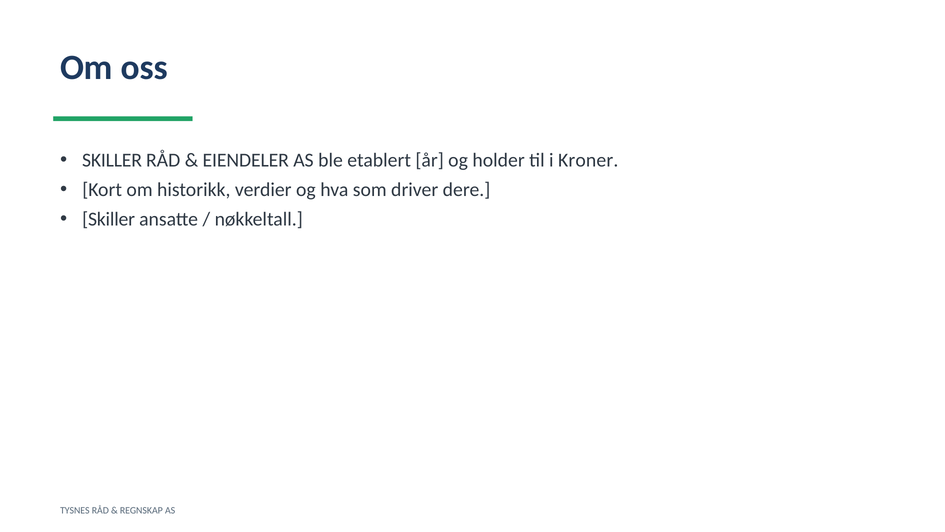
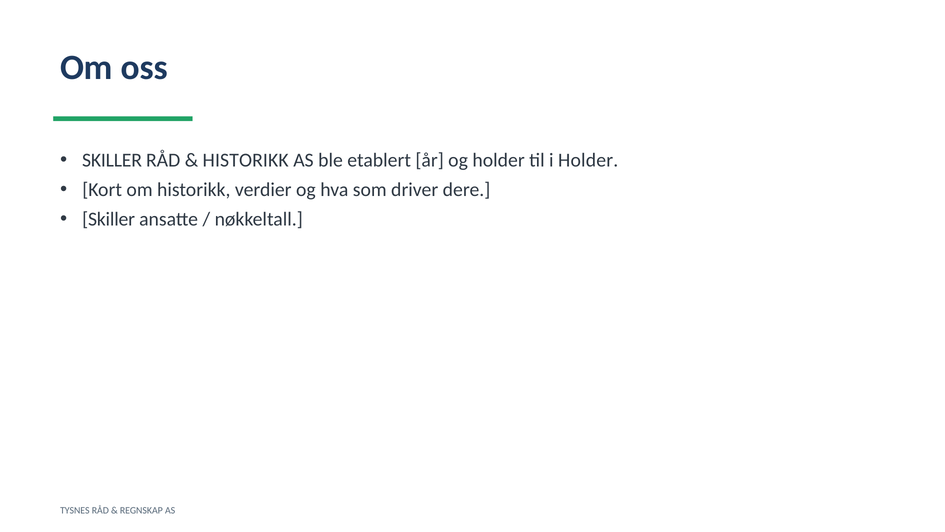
EIENDELER: EIENDELER -> HISTORIKK (246, 160)
i Kroner: Kroner -> Holder (588, 160)
